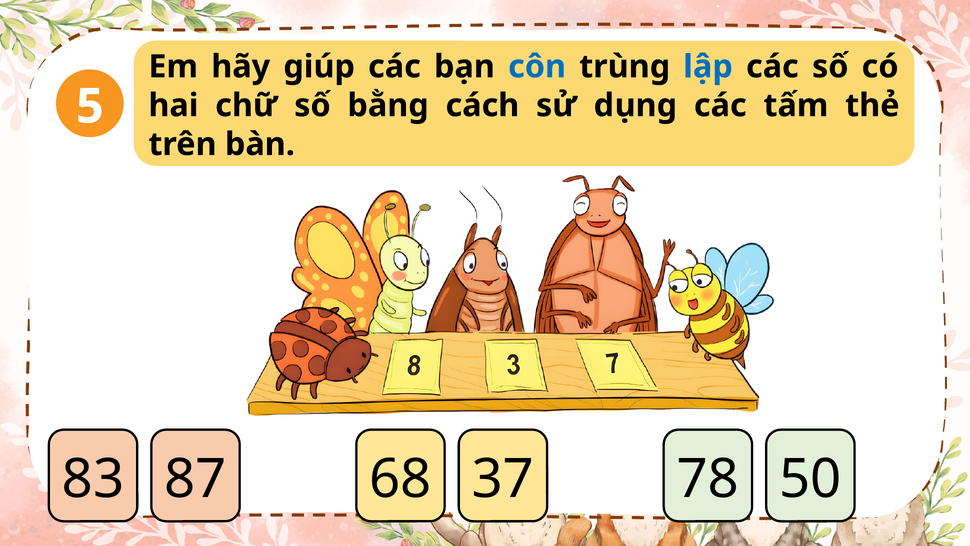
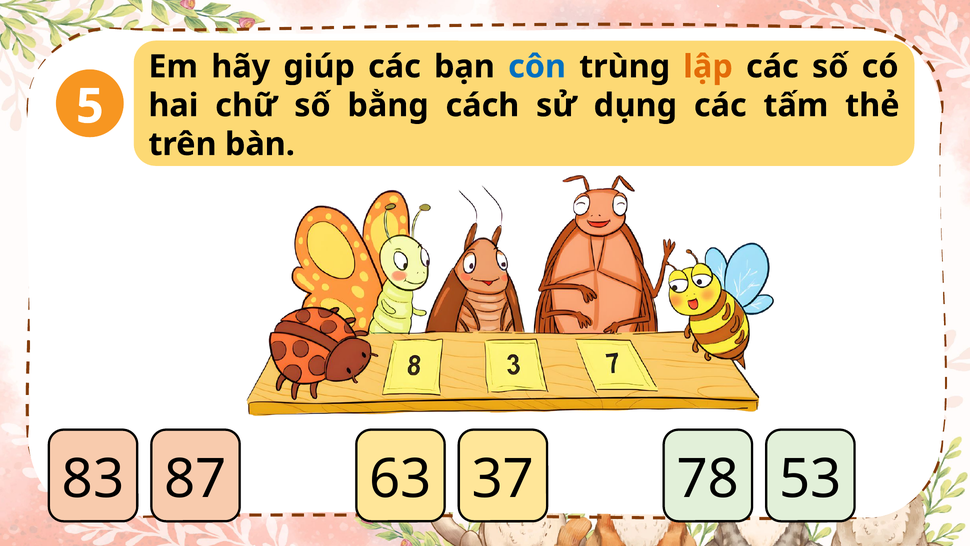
lập colour: blue -> orange (708, 67)
68: 68 -> 63 (400, 479)
50: 50 -> 53 (810, 479)
